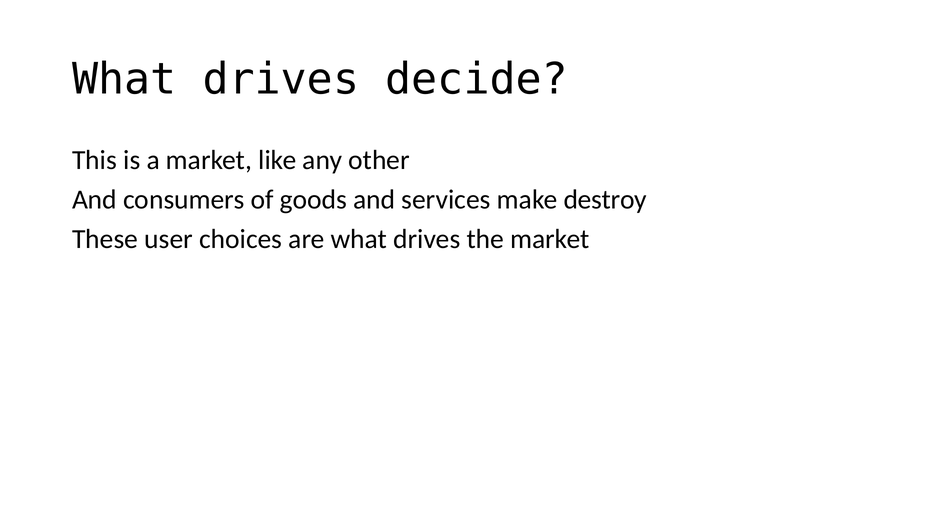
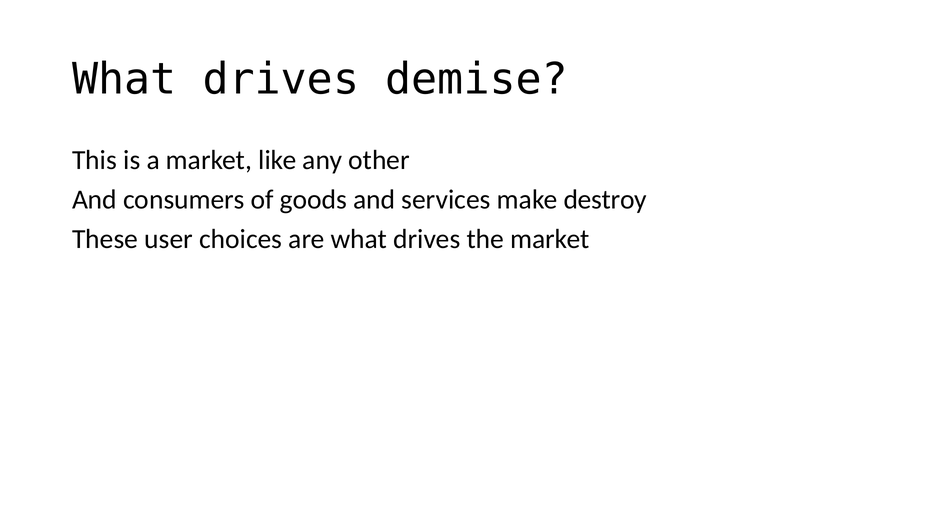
decide: decide -> demise (477, 79)
